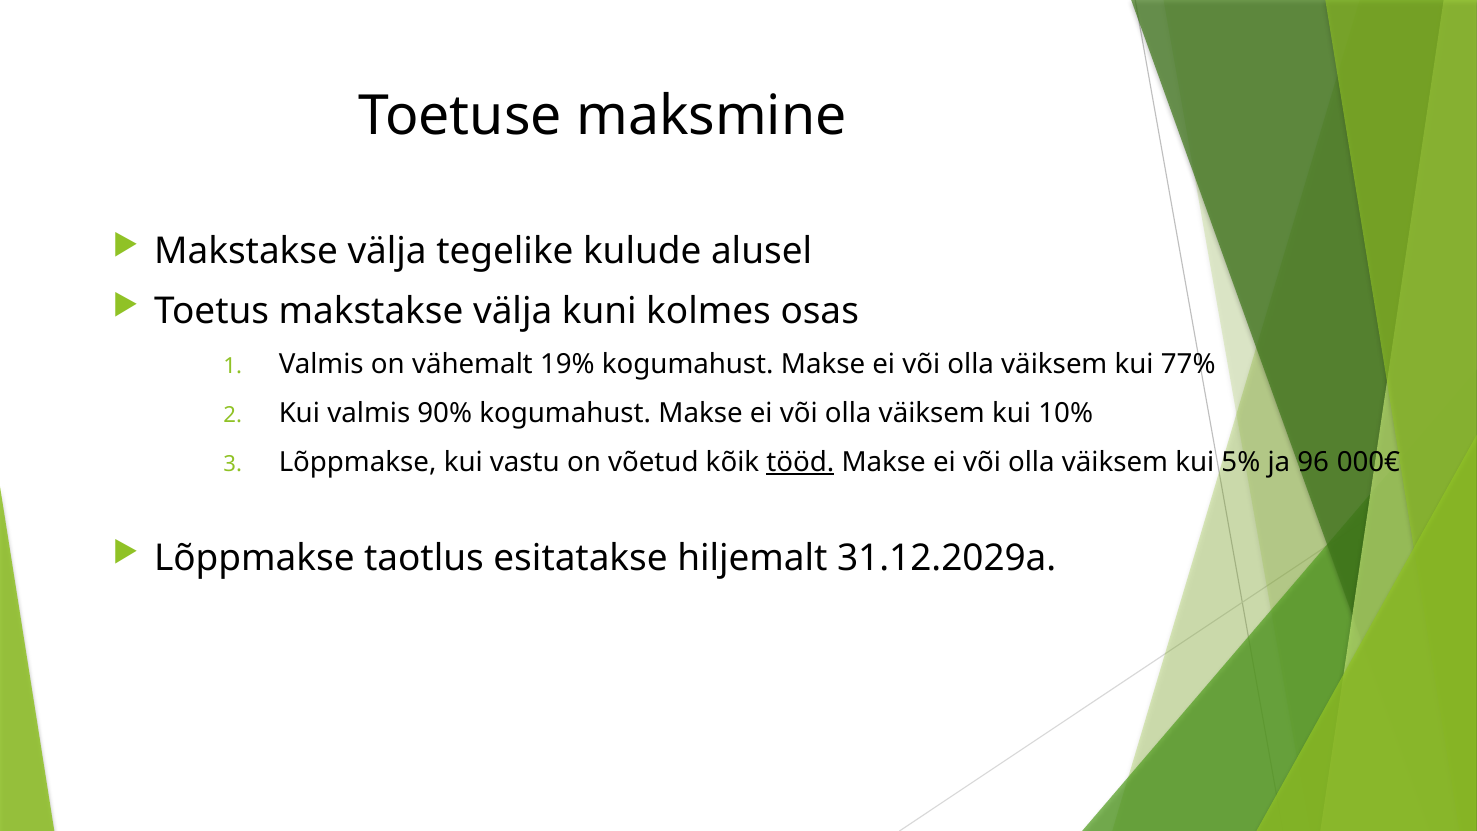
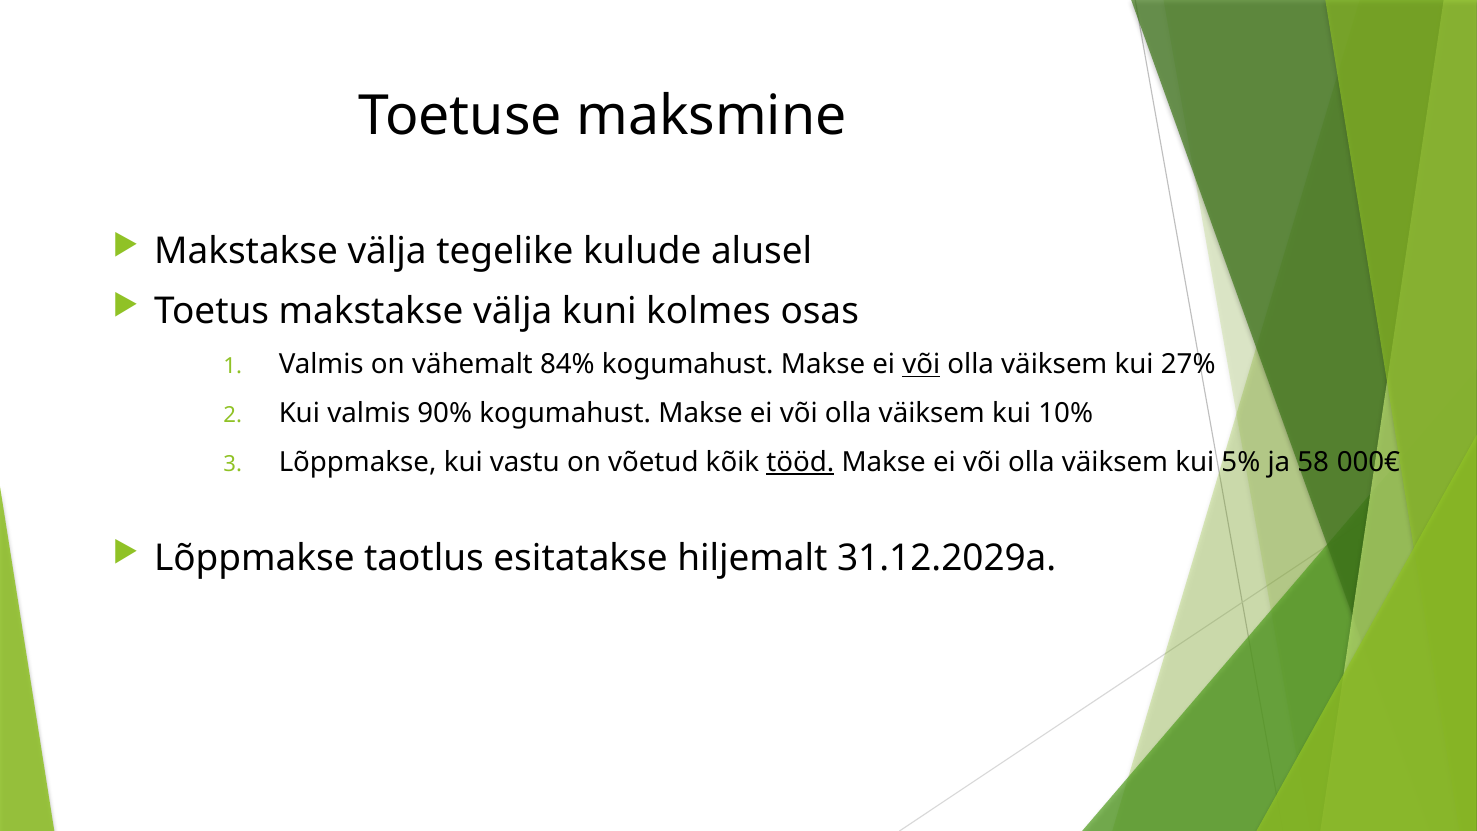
19%: 19% -> 84% (567, 365)
või underline: none -> present (921, 365)
77%: 77% -> 27% (1188, 365)
96: 96 -> 58 (1313, 462)
